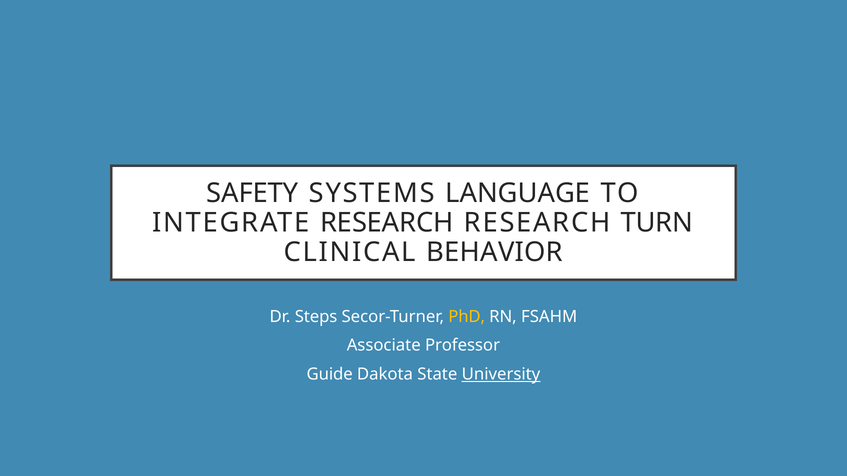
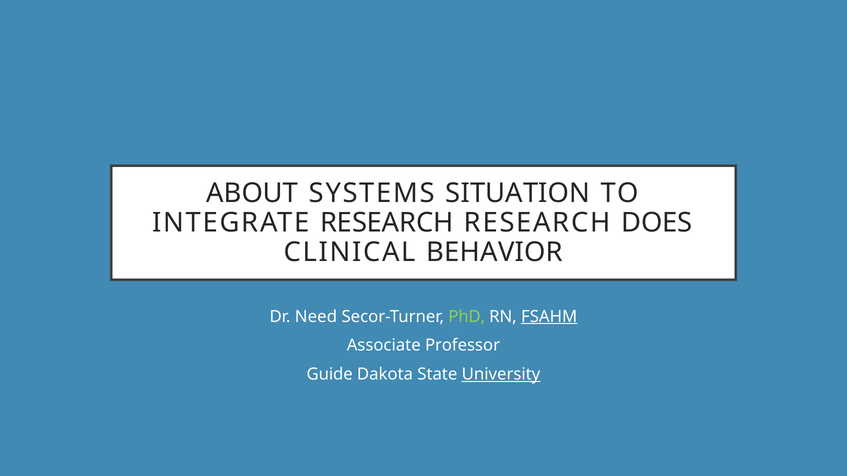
SAFETY: SAFETY -> ABOUT (252, 193)
LANGUAGE: LANGUAGE -> SITUATION (518, 193)
TURN: TURN -> DOES (657, 223)
Steps: Steps -> Need (316, 317)
PhD colour: yellow -> light green (467, 317)
FSAHM underline: none -> present (549, 317)
